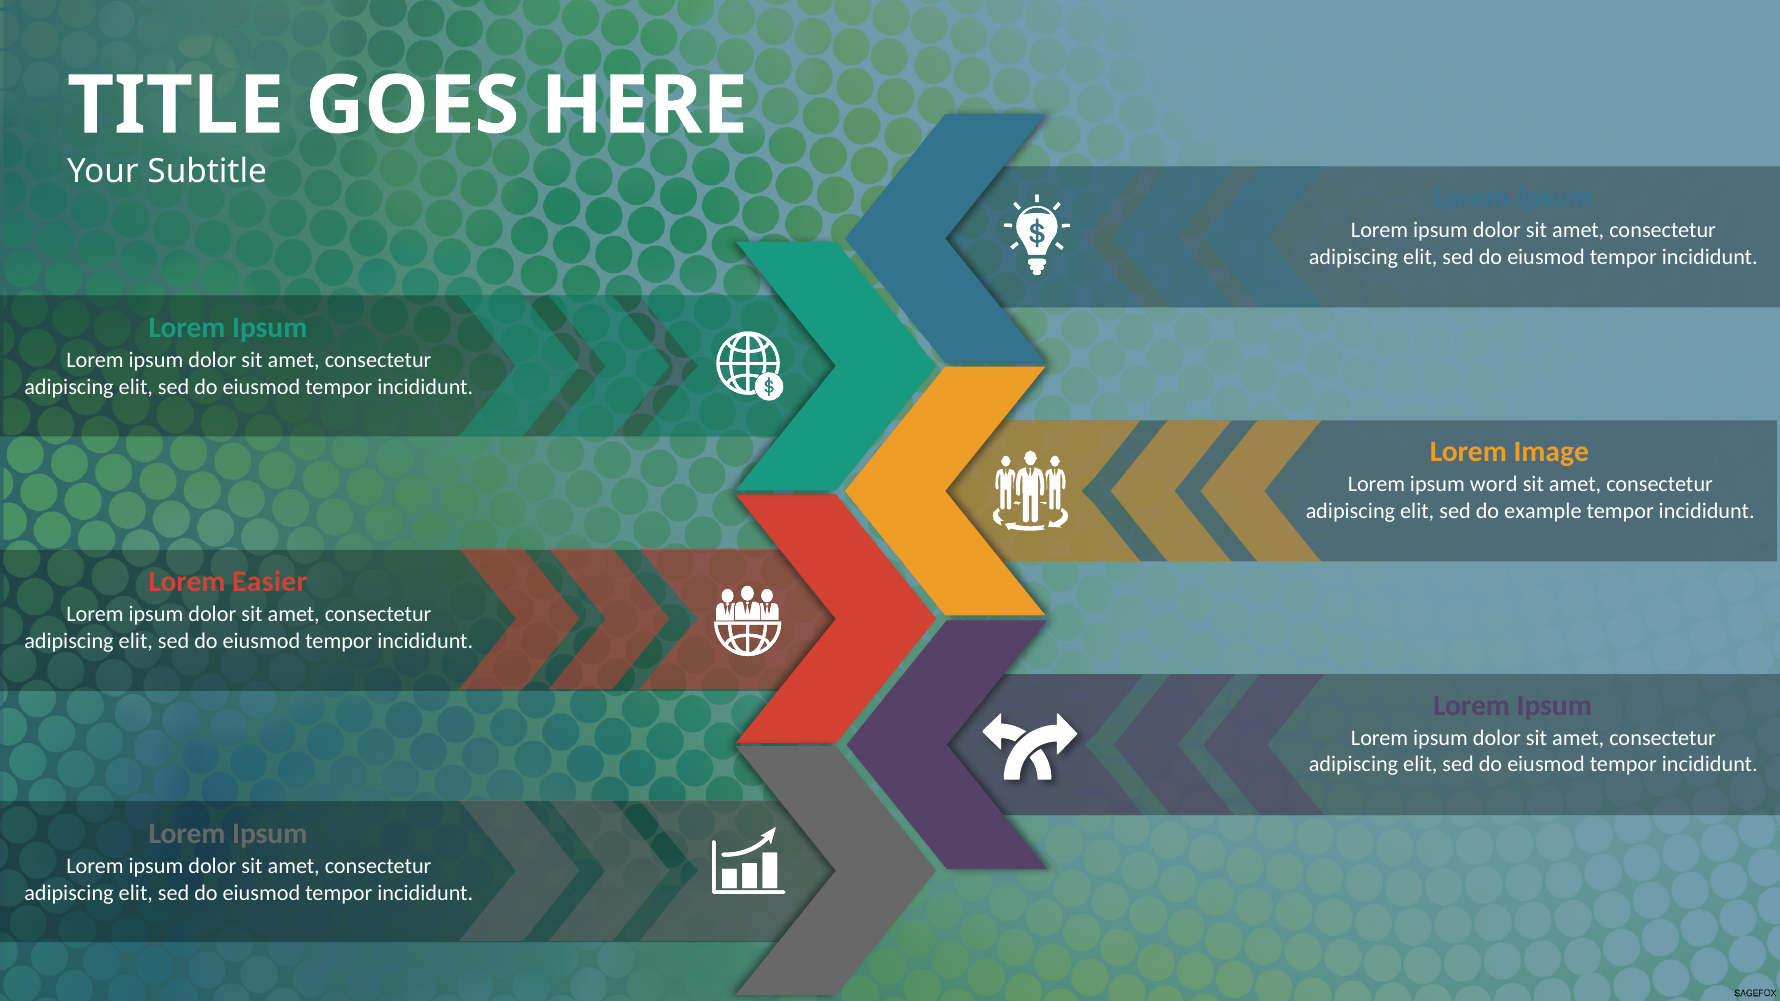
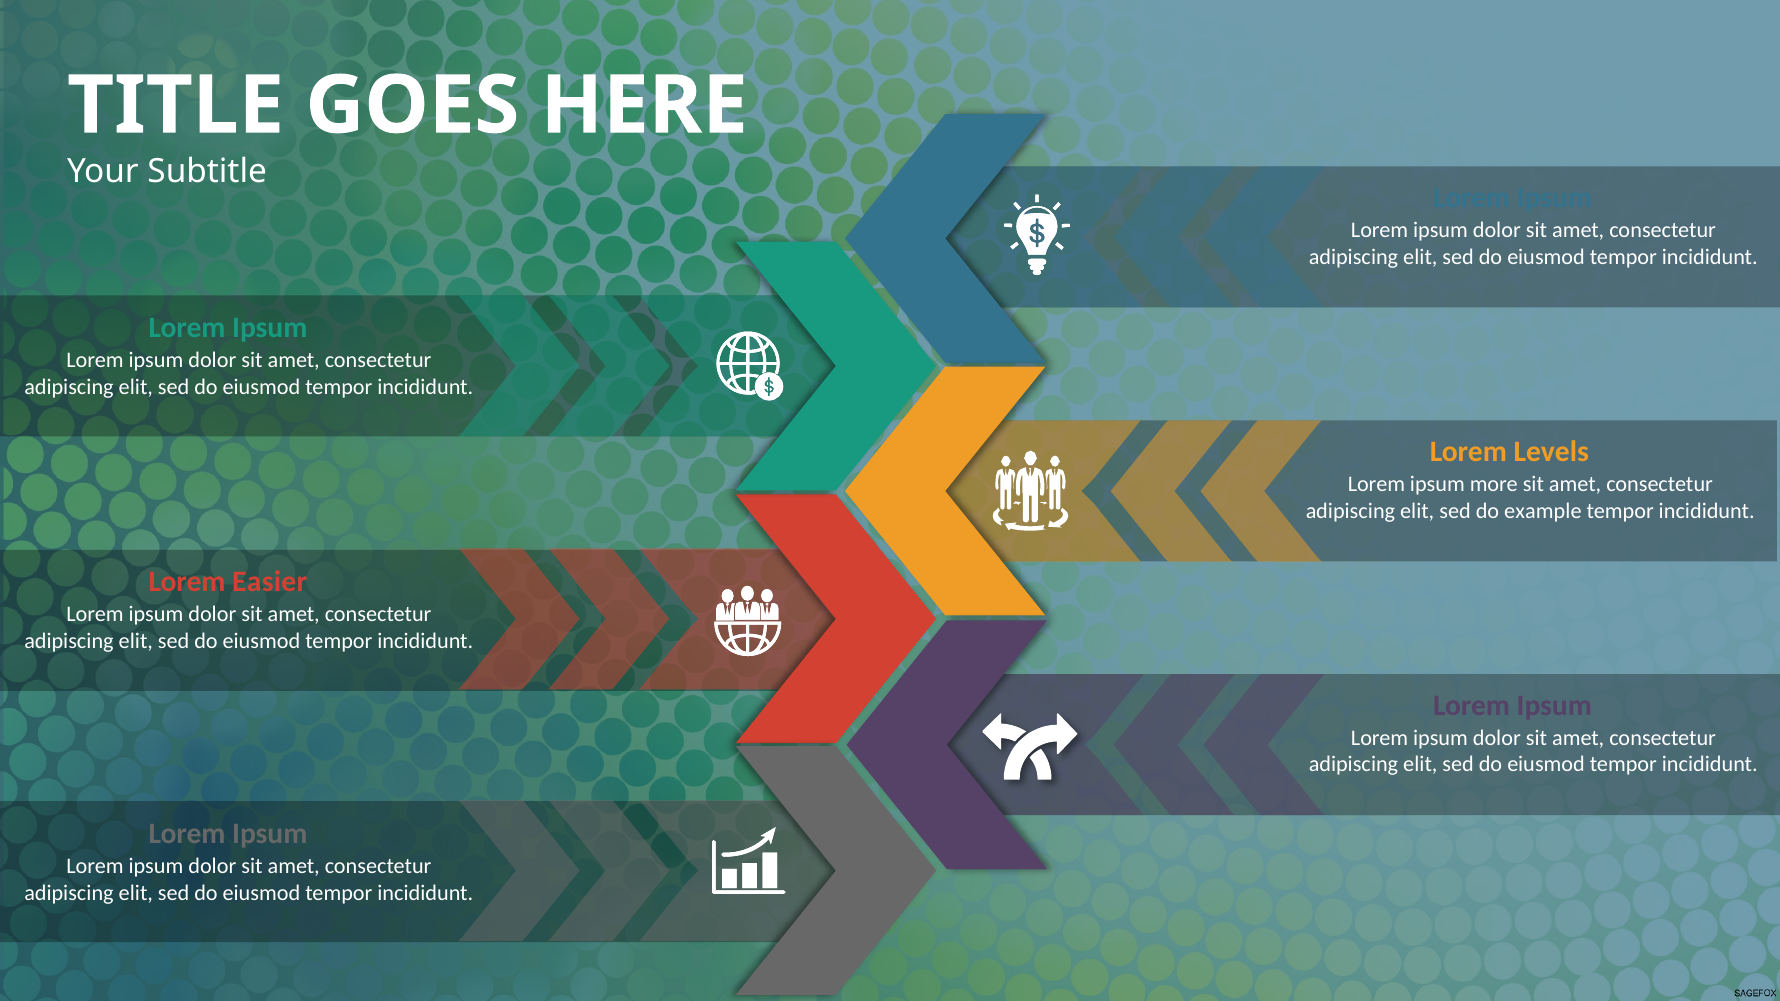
Image: Image -> Levels (1551, 452)
word: word -> more (1494, 484)
